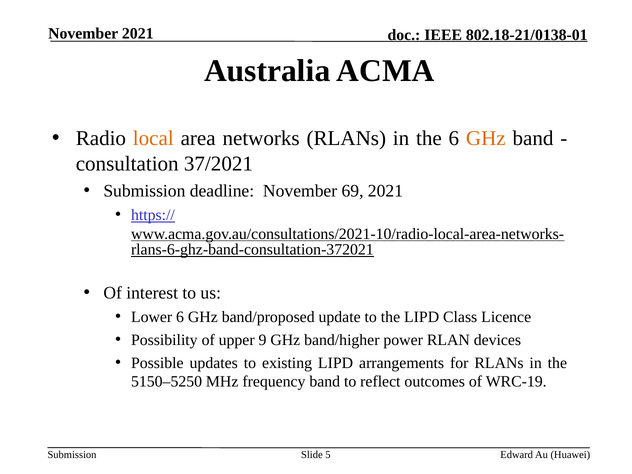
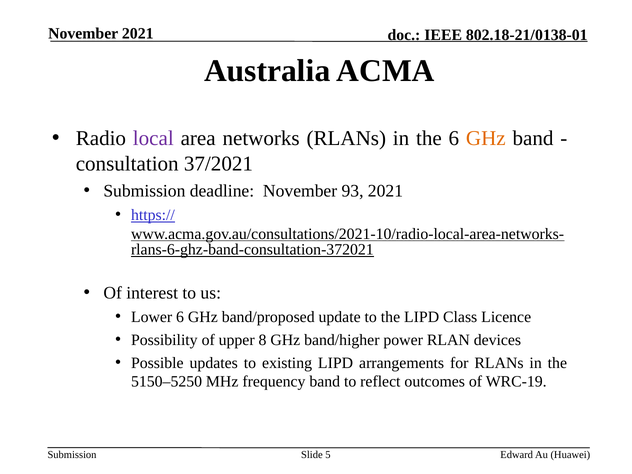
local colour: orange -> purple (153, 138)
69: 69 -> 93 (353, 191)
9: 9 -> 8 (262, 340)
